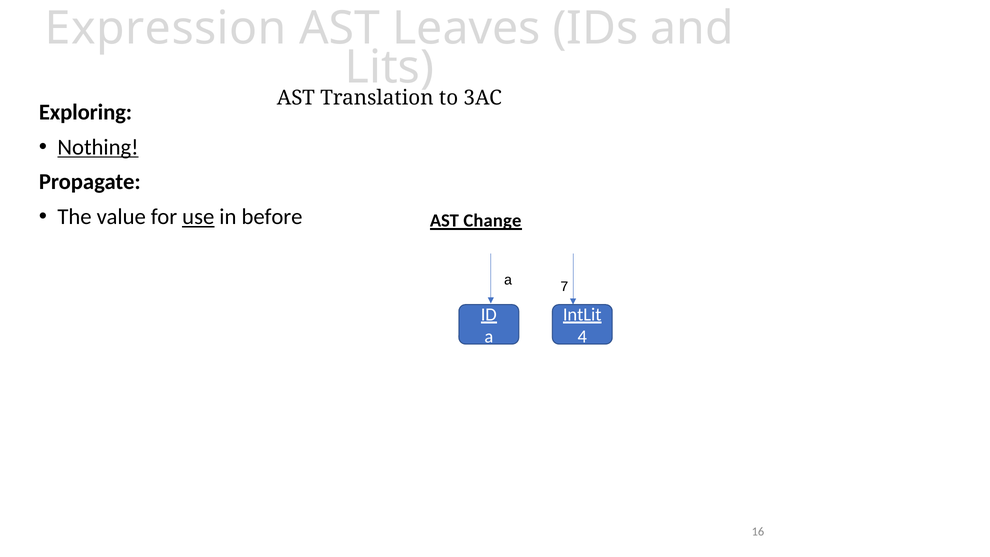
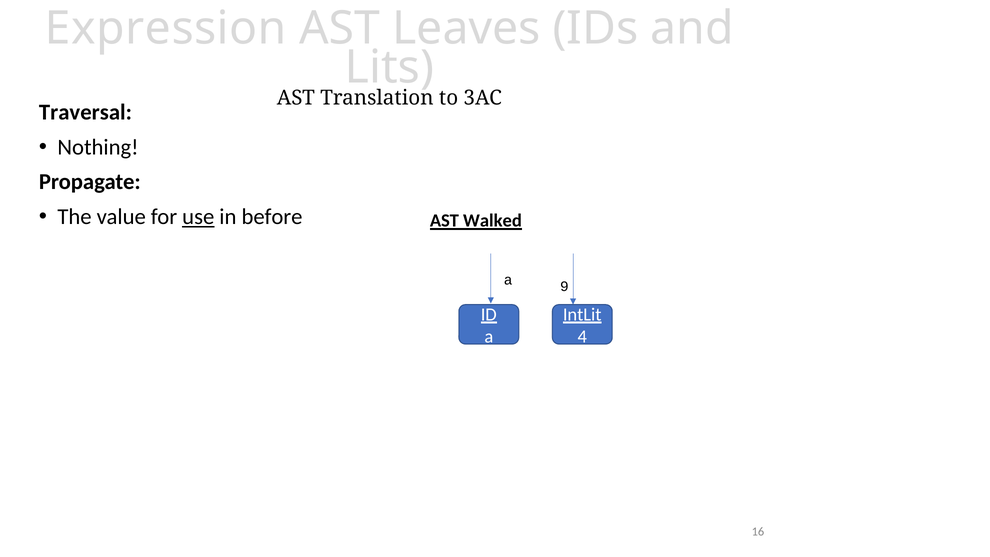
Exploring: Exploring -> Traversal (85, 112)
Nothing underline: present -> none (98, 147)
Change: Change -> Walked (492, 221)
7: 7 -> 9 (564, 286)
